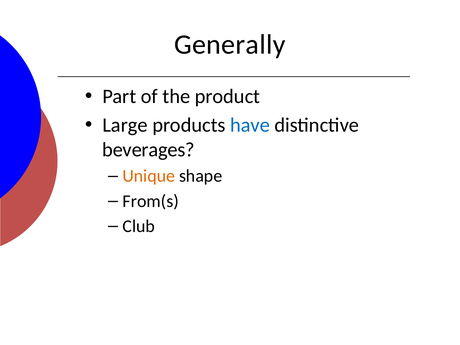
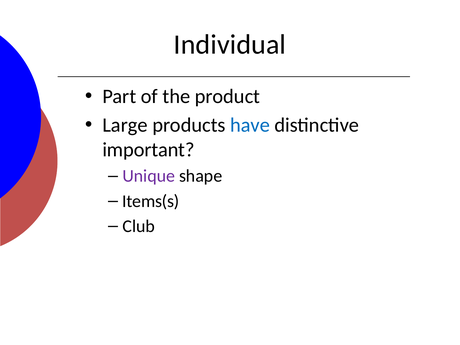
Generally: Generally -> Individual (230, 45)
beverages: beverages -> important (148, 150)
Unique colour: orange -> purple (149, 176)
From(s: From(s -> Items(s (151, 201)
